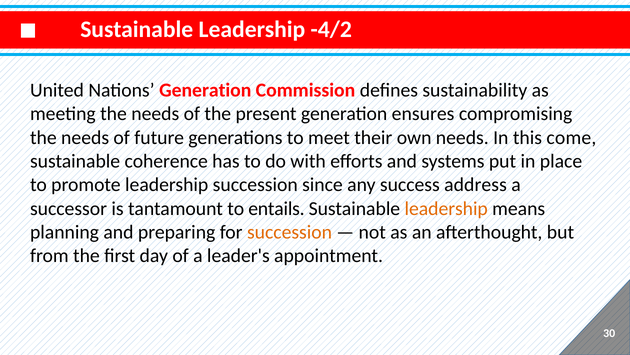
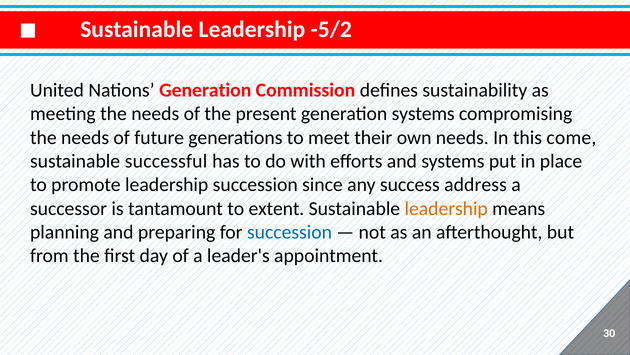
-4/2: -4/2 -> -5/2 (331, 29)
generation ensures: ensures -> systems (423, 114)
coherence: coherence -> successful (166, 161)
entails: entails -> extent (276, 208)
succession colour: orange -> blue (290, 232)
